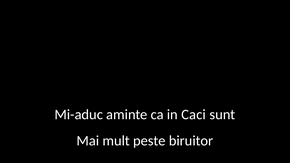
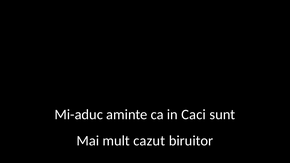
peste: peste -> cazut (149, 141)
